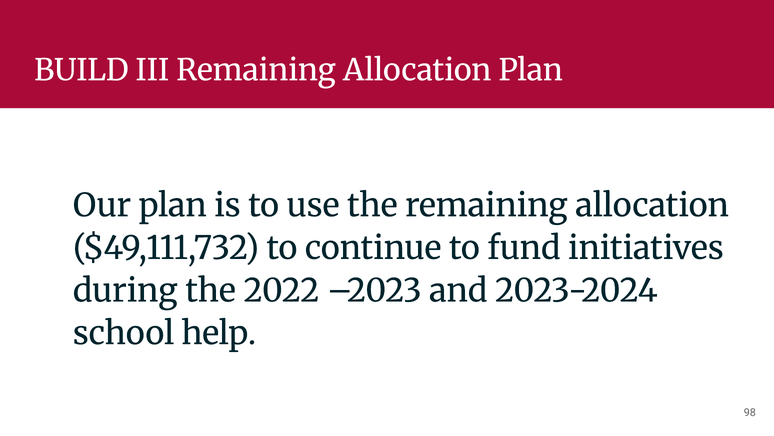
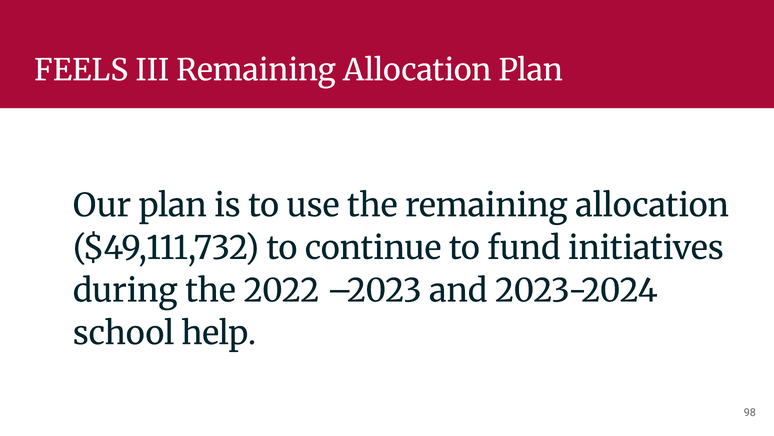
BUILD: BUILD -> FEELS (81, 70)
